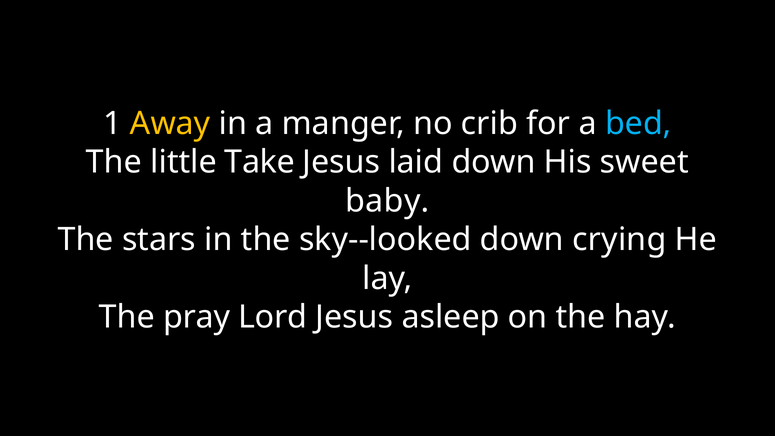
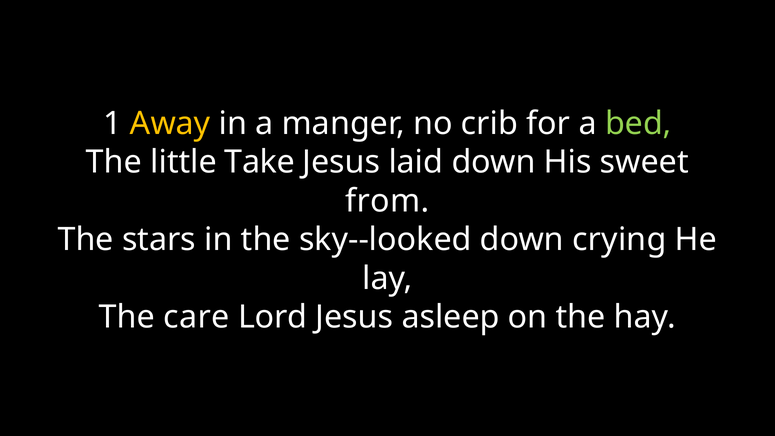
bed colour: light blue -> light green (638, 123)
baby: baby -> from (387, 201)
pray: pray -> care (196, 317)
